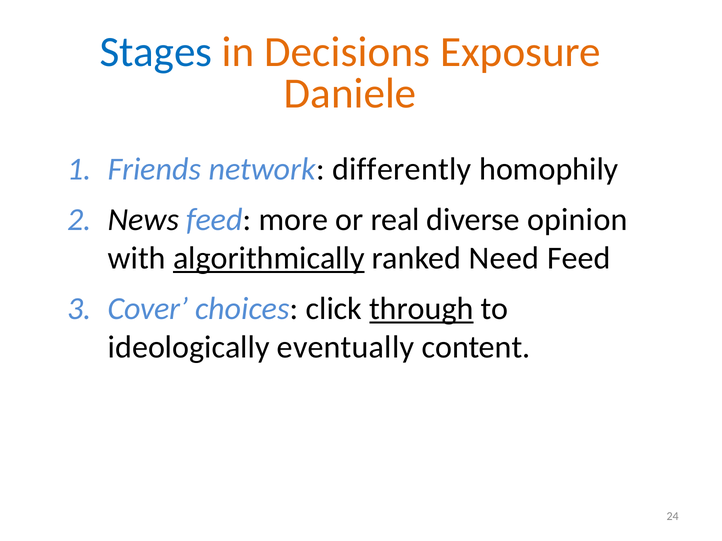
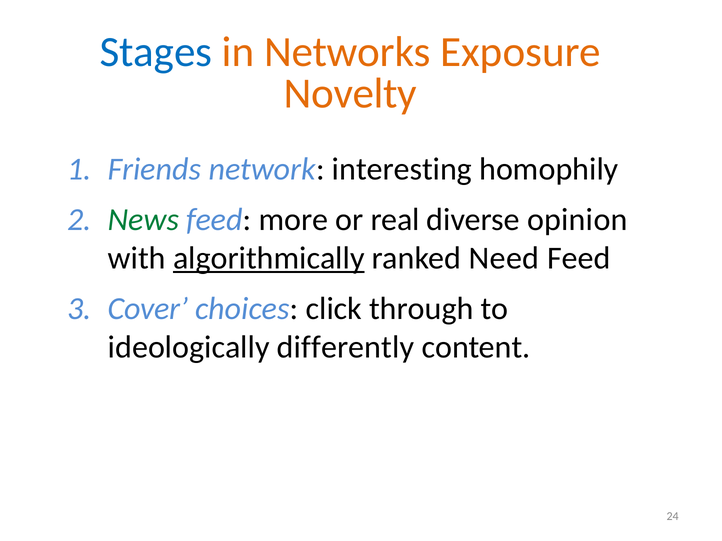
Decisions: Decisions -> Networks (347, 52)
Daniele: Daniele -> Novelty (350, 93)
differently: differently -> interesting (402, 169)
News colour: black -> green (143, 220)
through underline: present -> none (421, 309)
eventually: eventually -> differently (346, 348)
